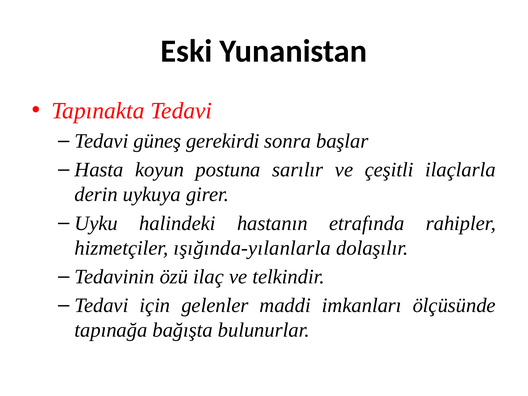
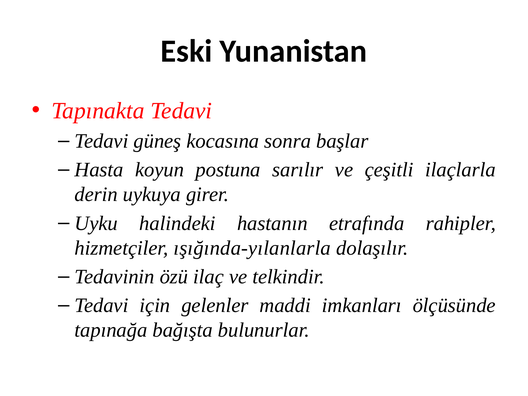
gerekirdi: gerekirdi -> kocasına (223, 141)
